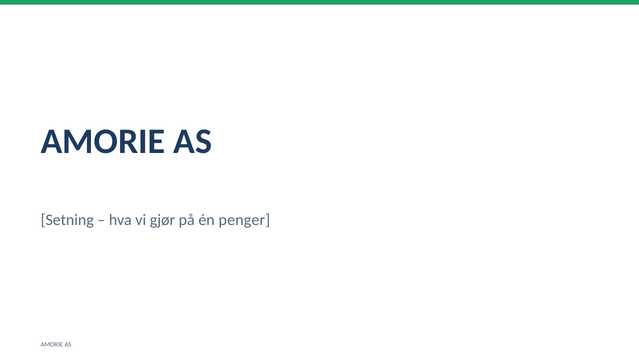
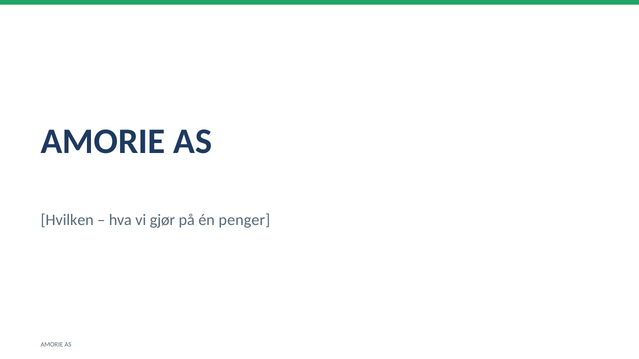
Setning: Setning -> Hvilken (67, 220)
